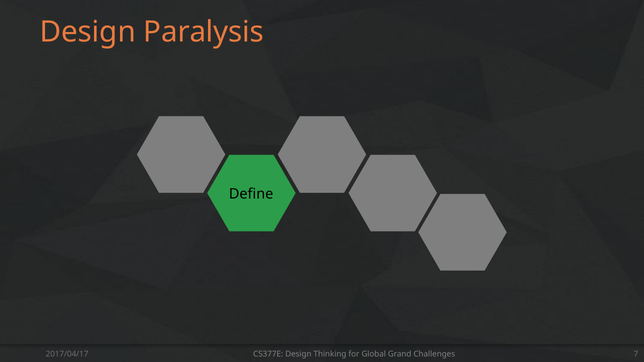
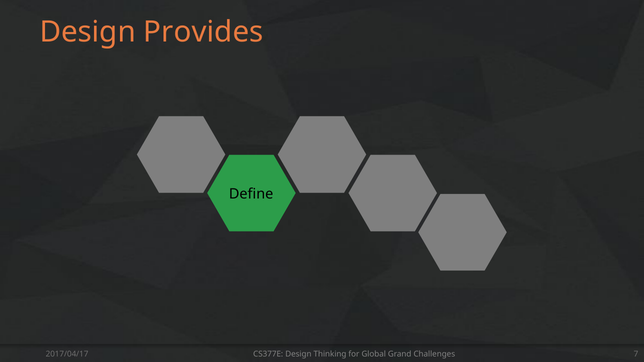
Paralysis: Paralysis -> Provides (204, 32)
